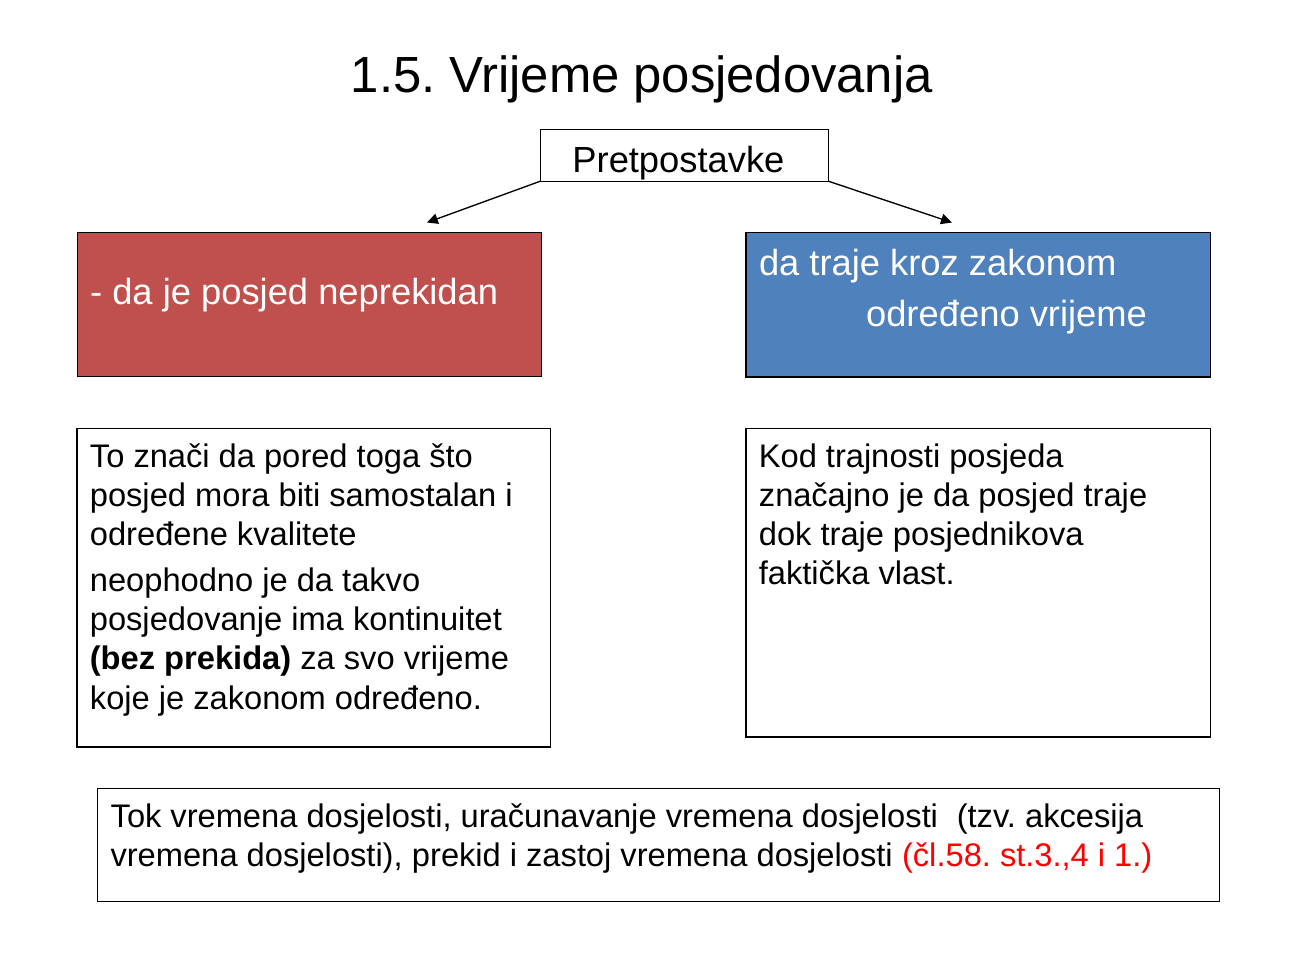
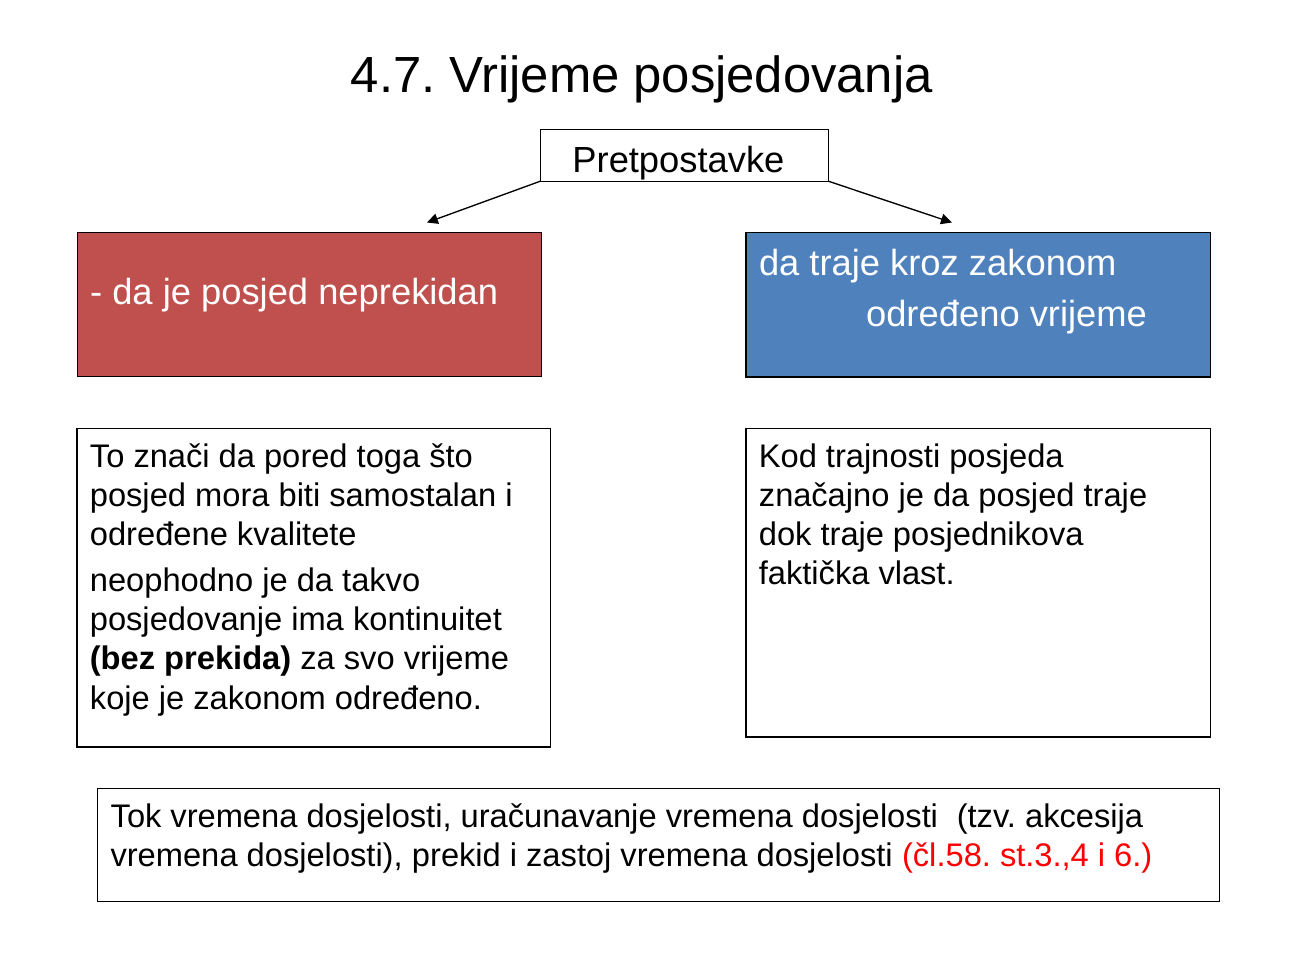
1.5: 1.5 -> 4.7 (393, 76)
1: 1 -> 6 (1133, 856)
